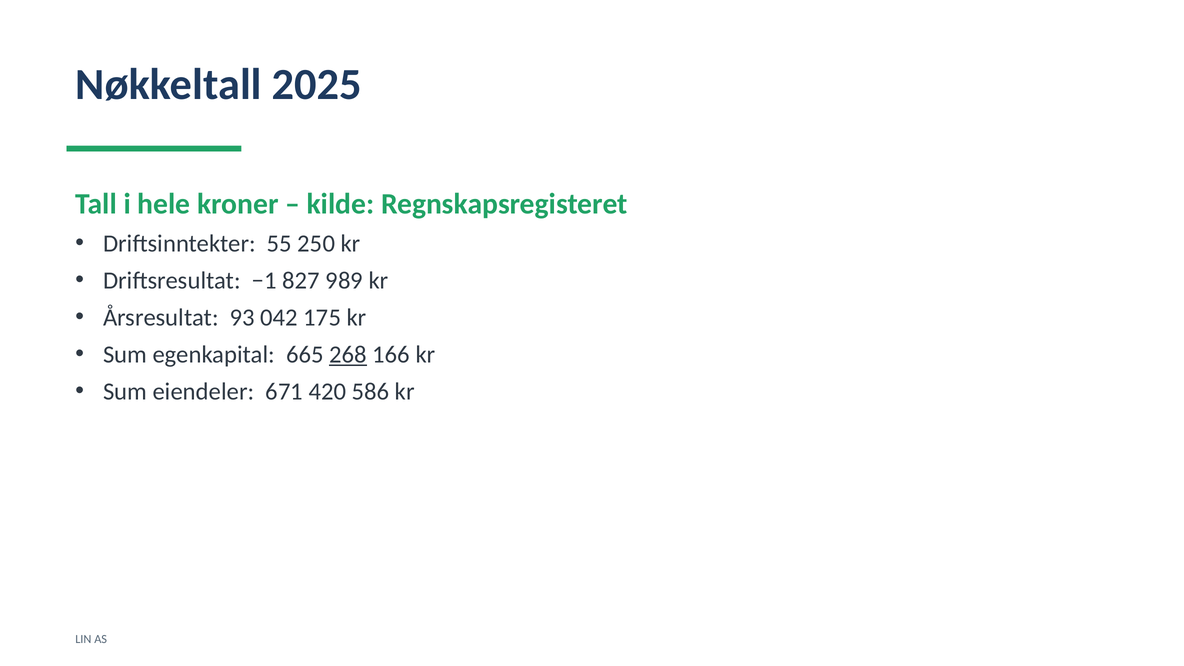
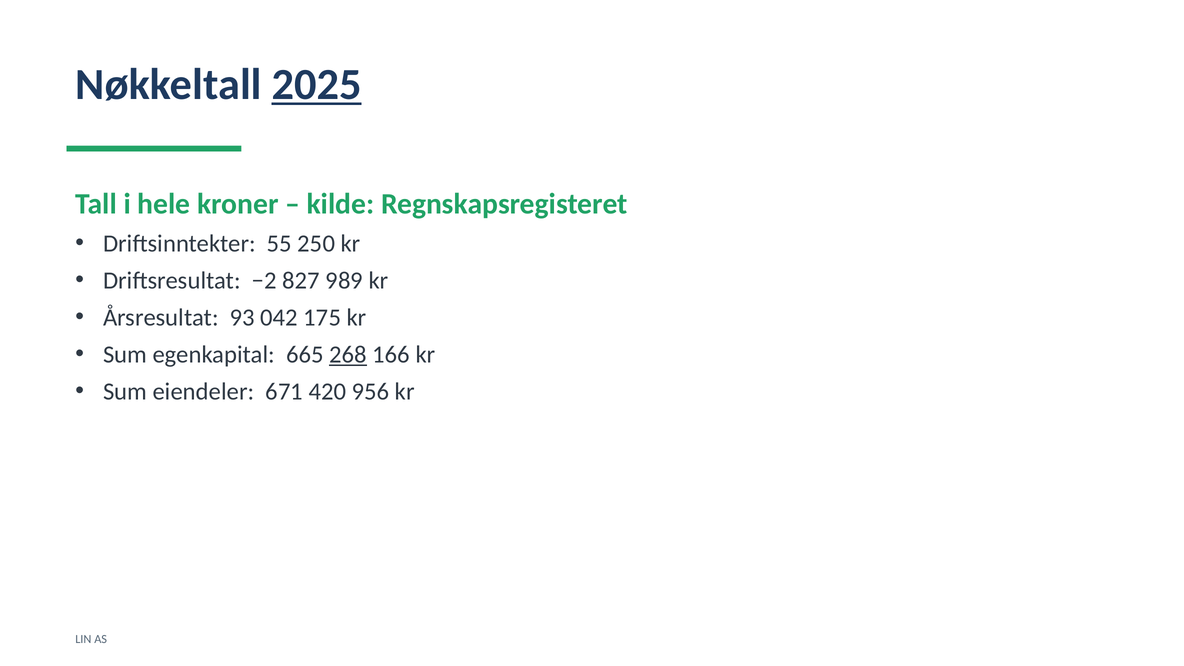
2025 underline: none -> present (317, 85)
−1: −1 -> −2 (264, 280)
586: 586 -> 956 (370, 392)
